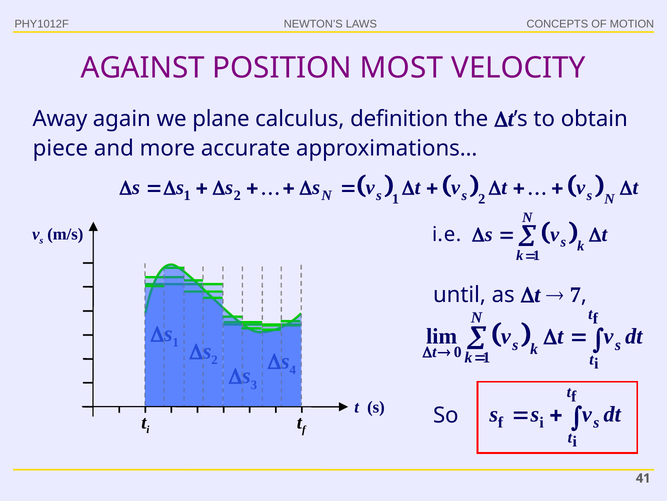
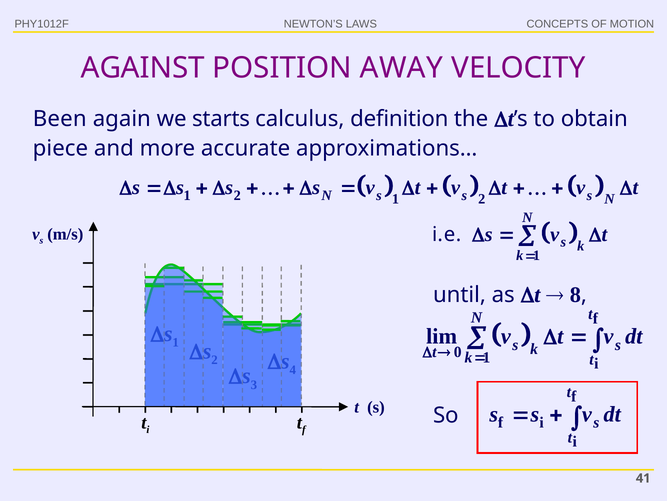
MOST: MOST -> AWAY (401, 68)
Away: Away -> Been (60, 119)
plane: plane -> starts (221, 119)
7: 7 -> 8 (575, 294)
